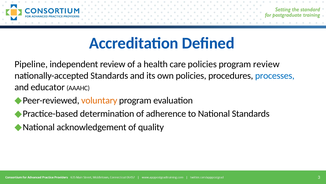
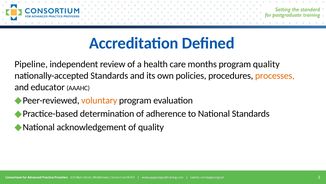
care policies: policies -> months (202, 64)
program review: review -> quality (266, 64)
processes colour: blue -> orange (275, 75)
